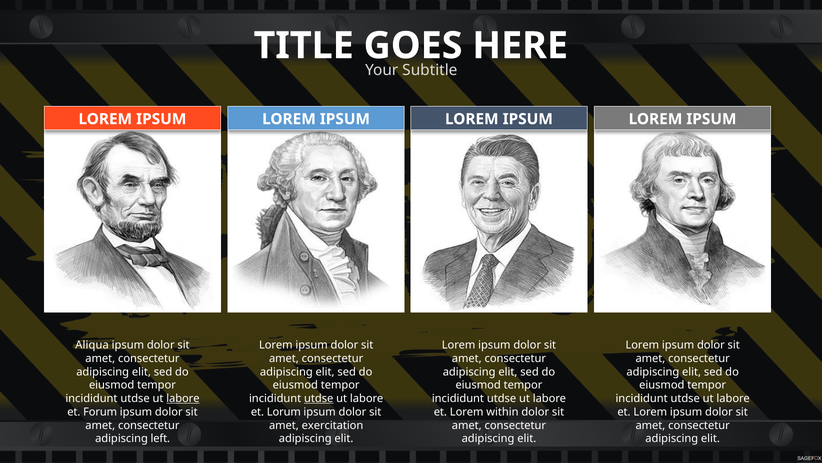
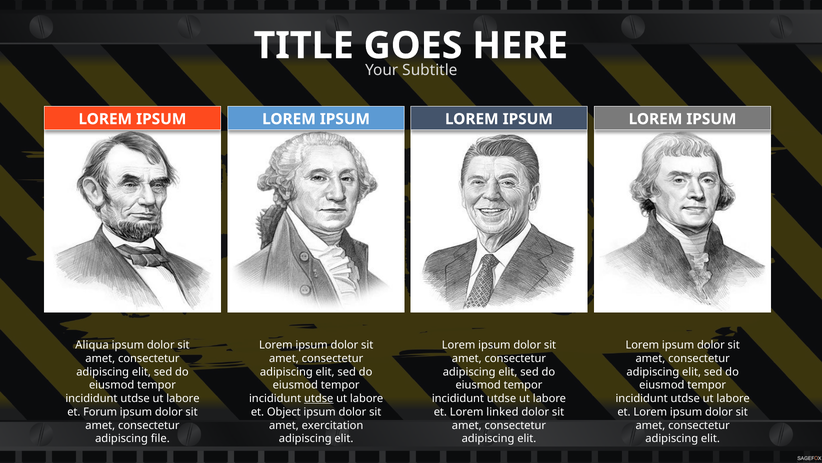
labore underline: present -> none (183, 398)
Lorum: Lorum -> Object (284, 411)
within: within -> linked (502, 411)
left: left -> file (160, 438)
